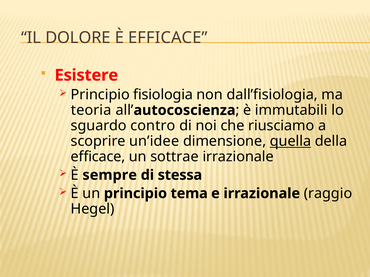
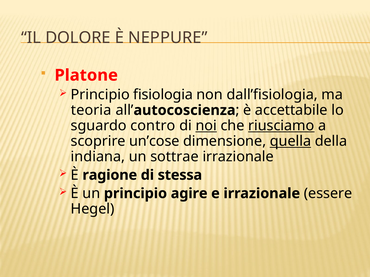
È EFFICACE: EFFICACE -> NEPPURE (168, 38)
Esistere: Esistere -> Platone (86, 75)
immutabili: immutabili -> accettabile (291, 110)
noi underline: none -> present (206, 126)
riusciamo underline: none -> present (281, 126)
un’idee: un’idee -> un’cose (154, 141)
efficace: efficace -> indiana (98, 157)
sempre: sempre -> ragione (110, 175)
tema: tema -> agire (189, 194)
raggio: raggio -> essere (328, 194)
